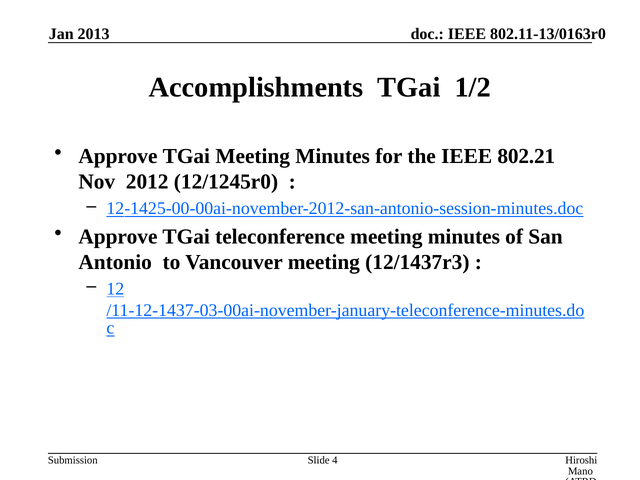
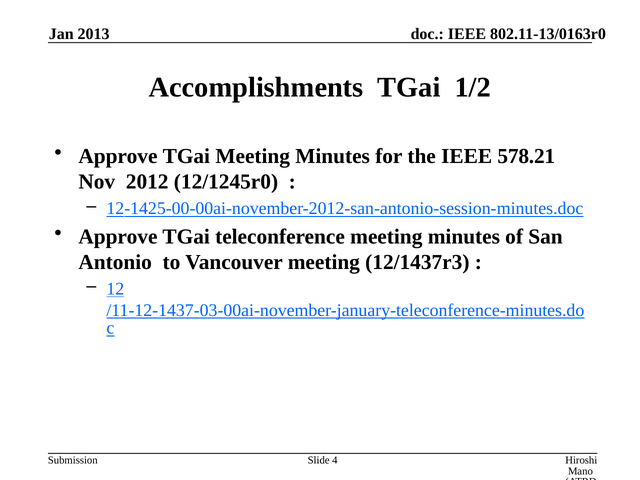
802.21: 802.21 -> 578.21 (526, 156)
